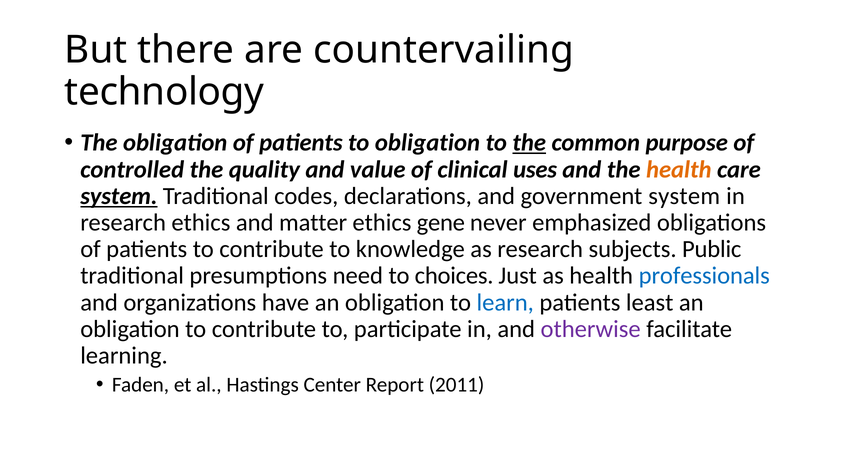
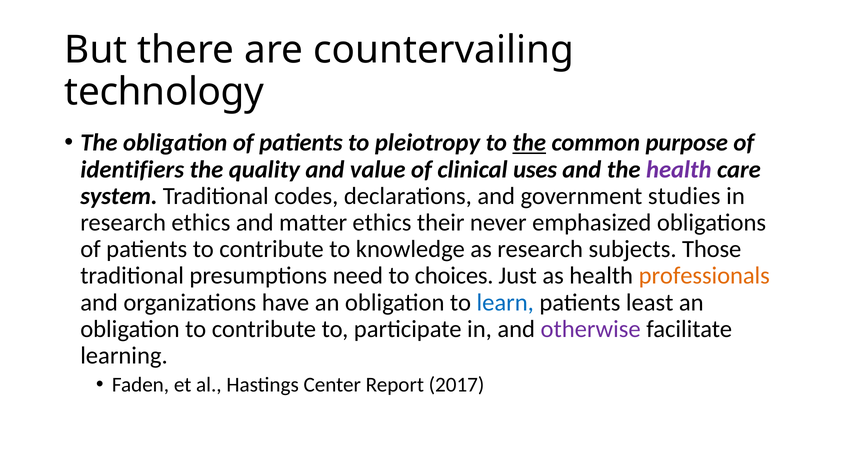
to obligation: obligation -> pleiotropy (428, 143)
controlled: controlled -> identifiers (132, 169)
health colour: orange -> purple (679, 169)
system underline: present -> none (119, 196)
government system: system -> studies (684, 196)
gene: gene -> their (441, 223)
Public: Public -> Those (712, 249)
professionals colour: blue -> orange (704, 276)
2011: 2011 -> 2017 (457, 385)
